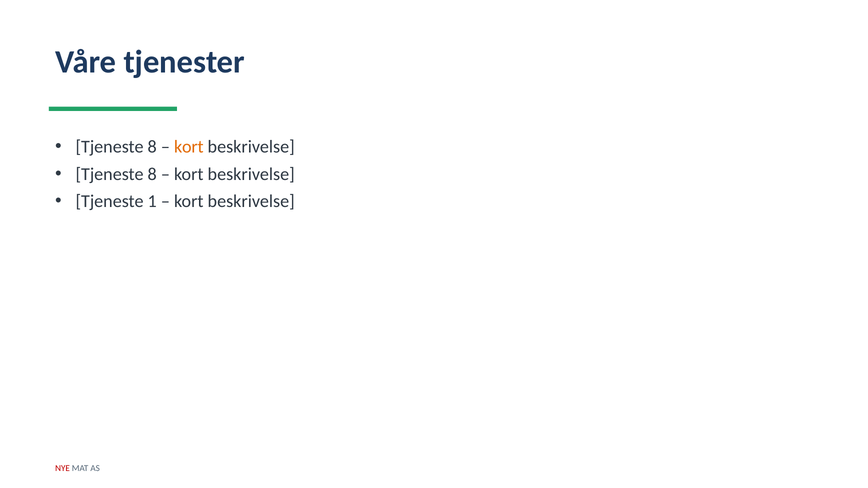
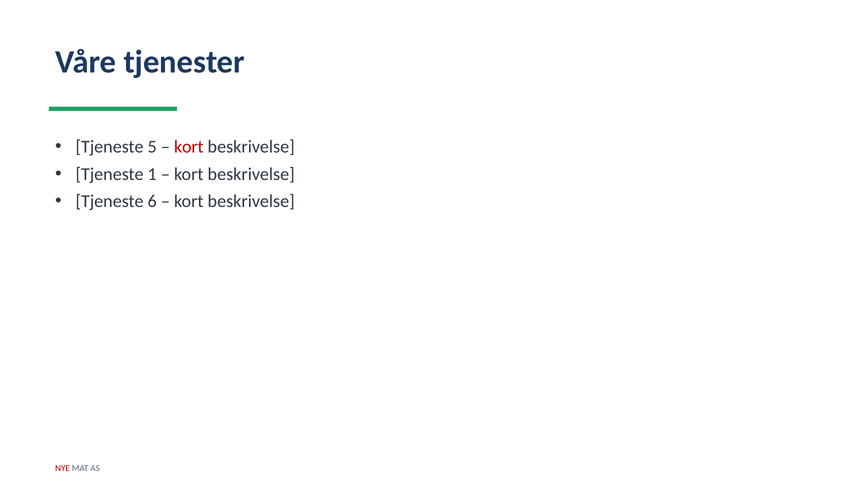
8: 8 -> 5 (152, 147)
kort colour: orange -> red (189, 147)
8: 8 -> 1 (152, 174)
1: 1 -> 6 (152, 201)
